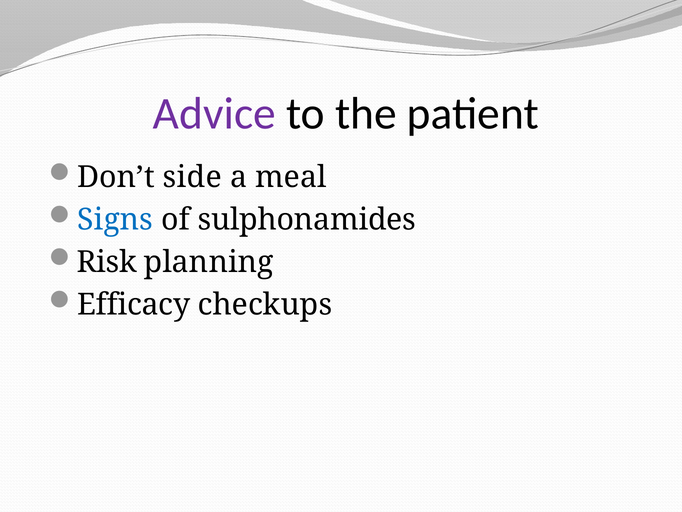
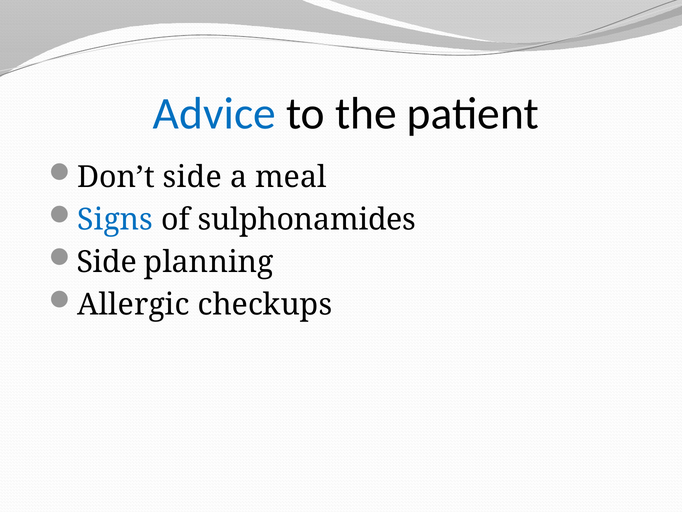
Advice colour: purple -> blue (214, 114)
Risk: Risk -> Side (107, 262)
Efficacy: Efficacy -> Allergic (134, 305)
